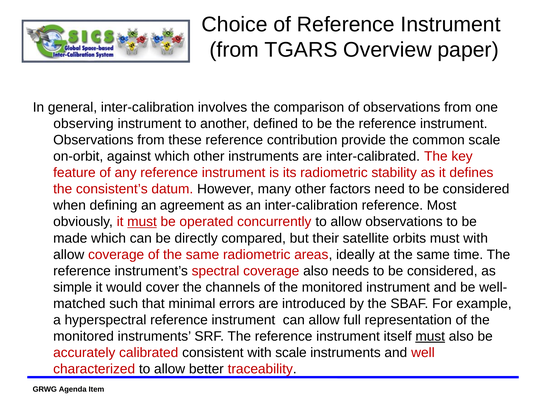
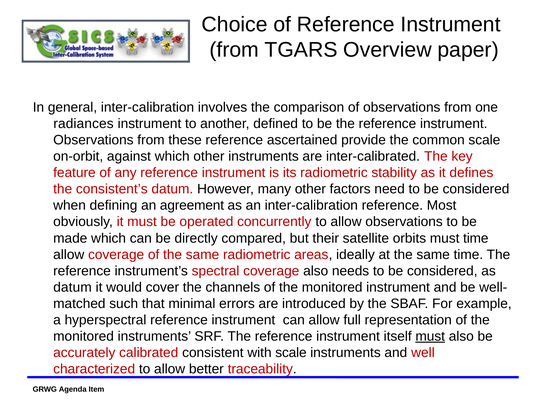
observing: observing -> radiances (83, 124)
contribution: contribution -> ascertained (302, 140)
must underline: present -> none (142, 222)
must with: with -> time (476, 238)
simple: simple -> datum (73, 288)
